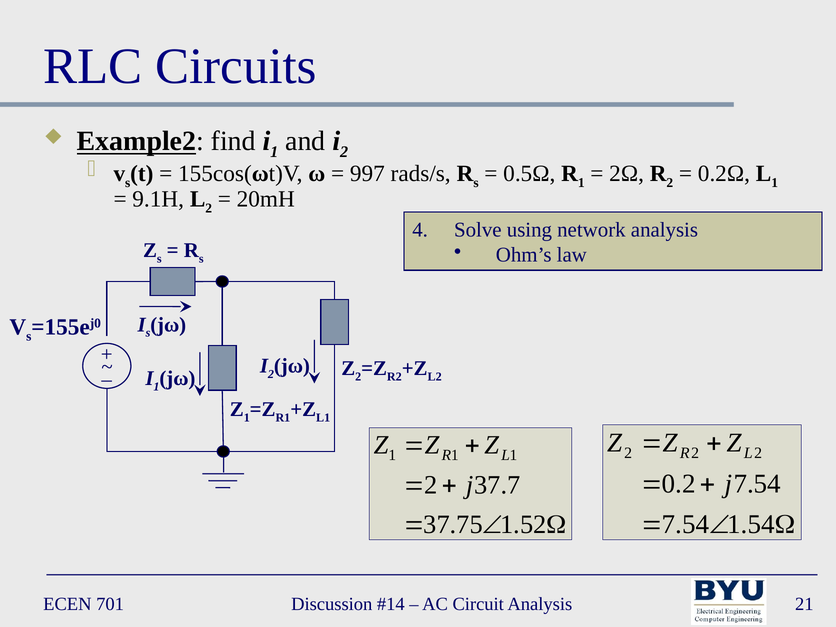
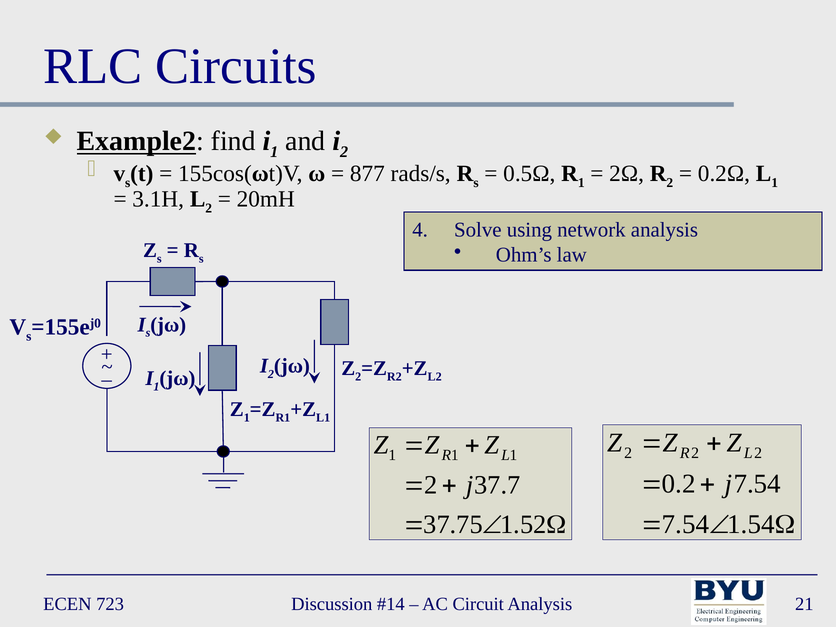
997: 997 -> 877 (367, 174)
9.1H: 9.1H -> 3.1H (158, 199)
701: 701 -> 723 (110, 604)
